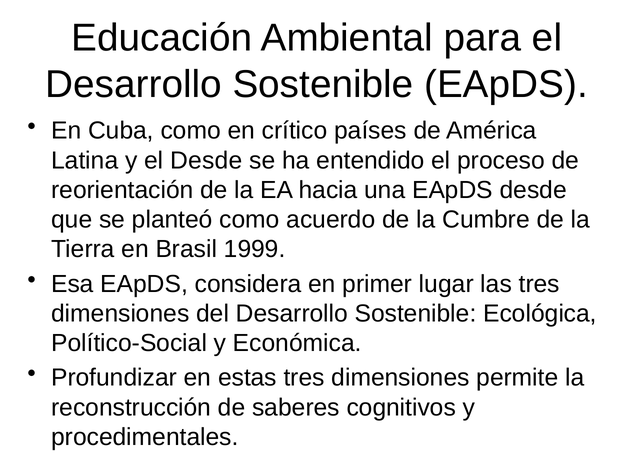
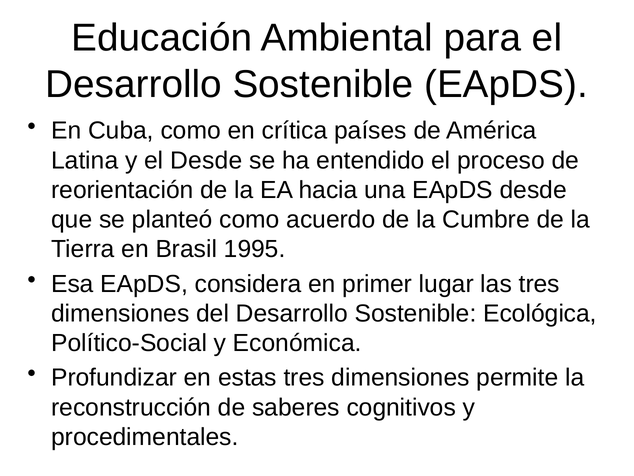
crítico: crítico -> crítica (295, 131)
1999: 1999 -> 1995 (255, 249)
